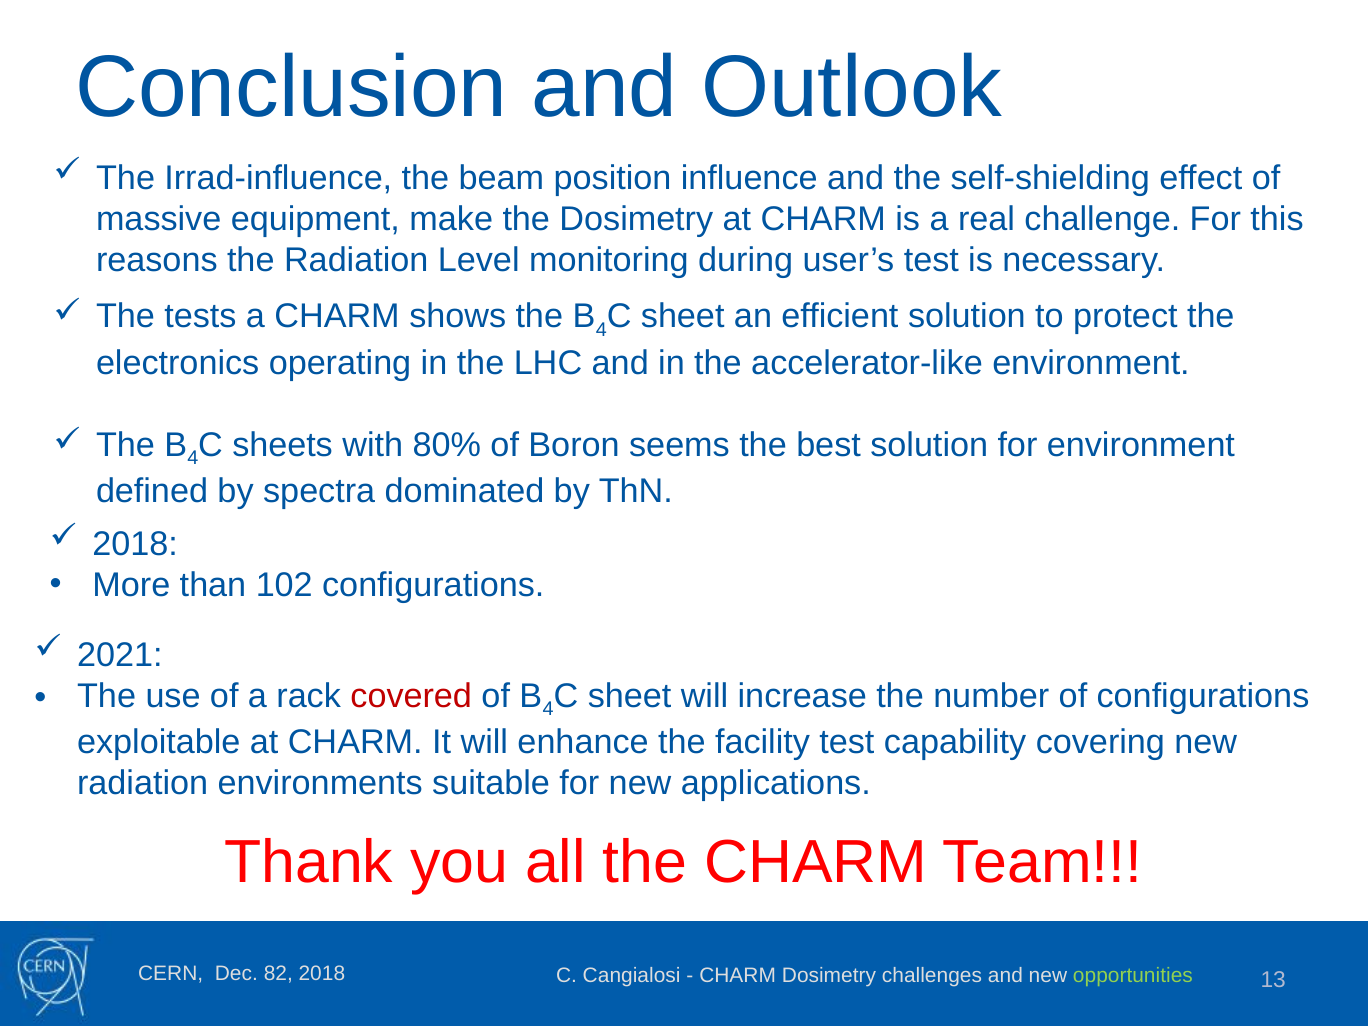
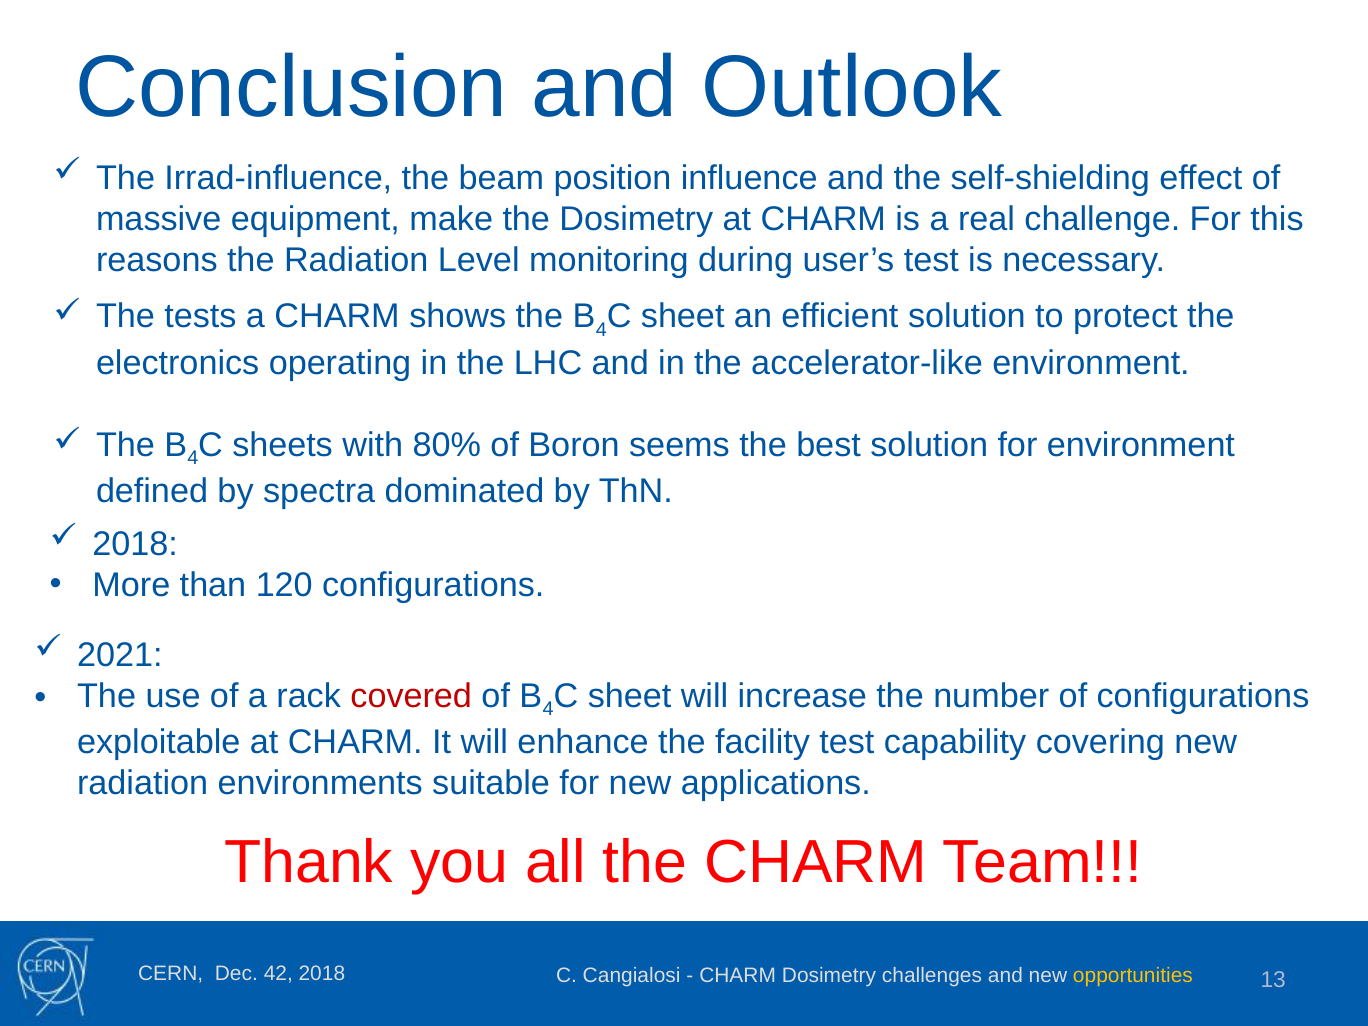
102: 102 -> 120 (284, 585)
82: 82 -> 42 (278, 974)
opportunities colour: light green -> yellow (1133, 975)
